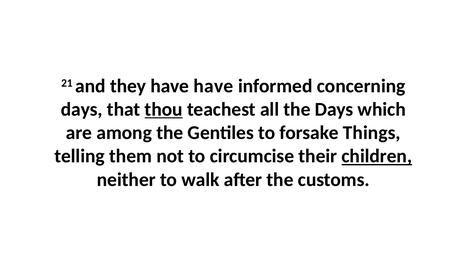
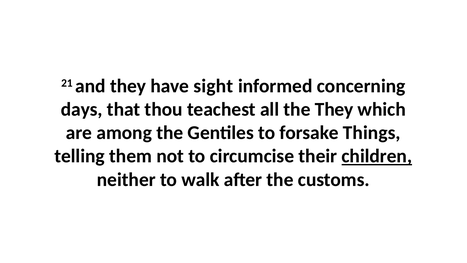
have have: have -> sight (213, 86)
thou underline: present -> none (164, 109)
the Days: Days -> They (334, 109)
